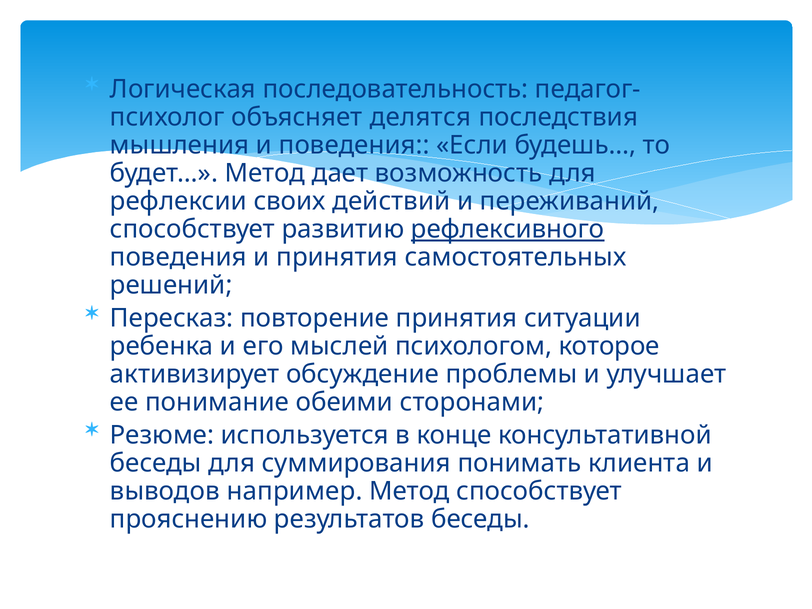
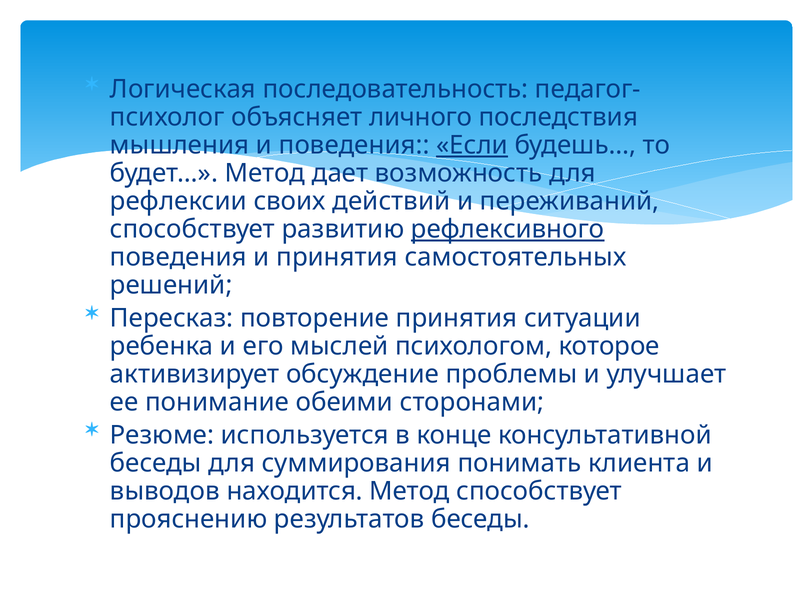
делятся: делятся -> личного (421, 117)
Если underline: none -> present (472, 145)
например: например -> находится (295, 491)
